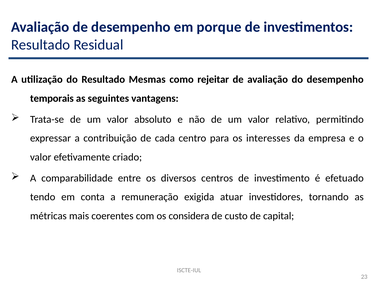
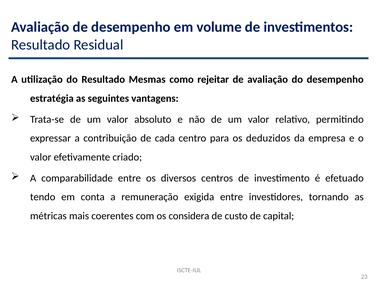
porque: porque -> volume (219, 27)
temporais: temporais -> estratégia (52, 99)
interesses: interesses -> deduzidos (268, 138)
exigida atuar: atuar -> entre (232, 197)
